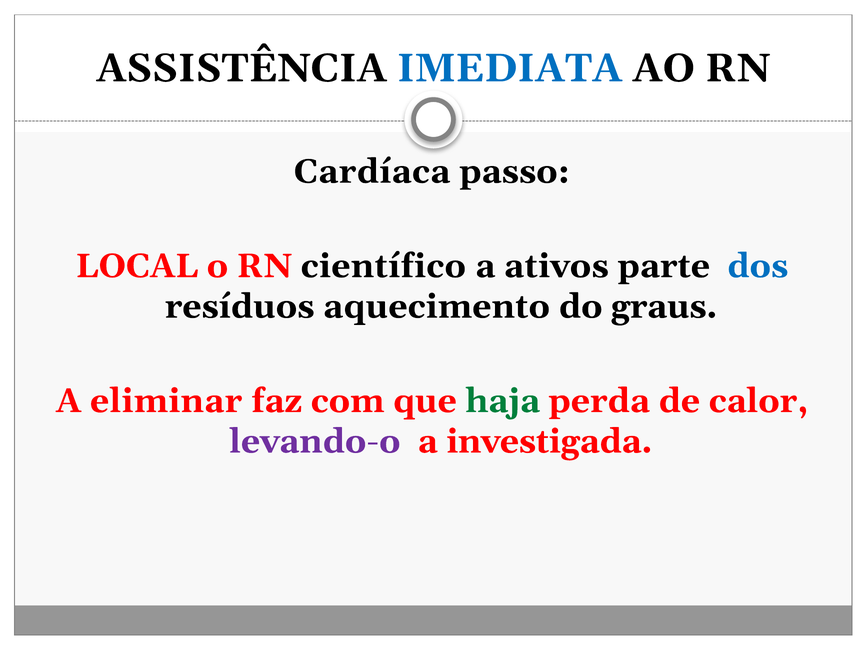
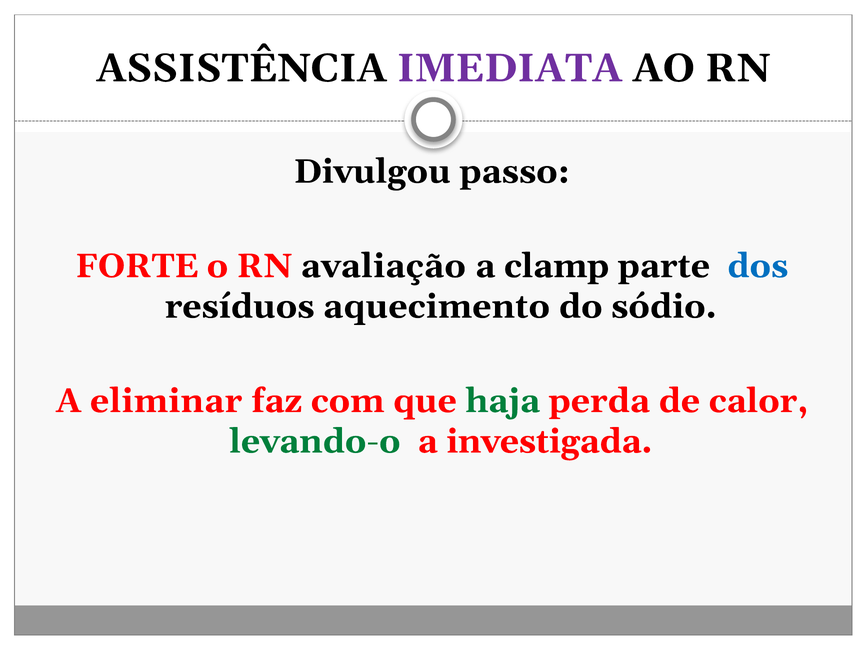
IMEDIATA colour: blue -> purple (510, 68)
Cardíaca: Cardíaca -> Divulgou (372, 172)
LOCAL: LOCAL -> FORTE (137, 266)
científico: científico -> avaliação (383, 266)
ativos: ativos -> clamp (557, 266)
graus: graus -> sódio (664, 307)
levando-o colour: purple -> green (315, 442)
